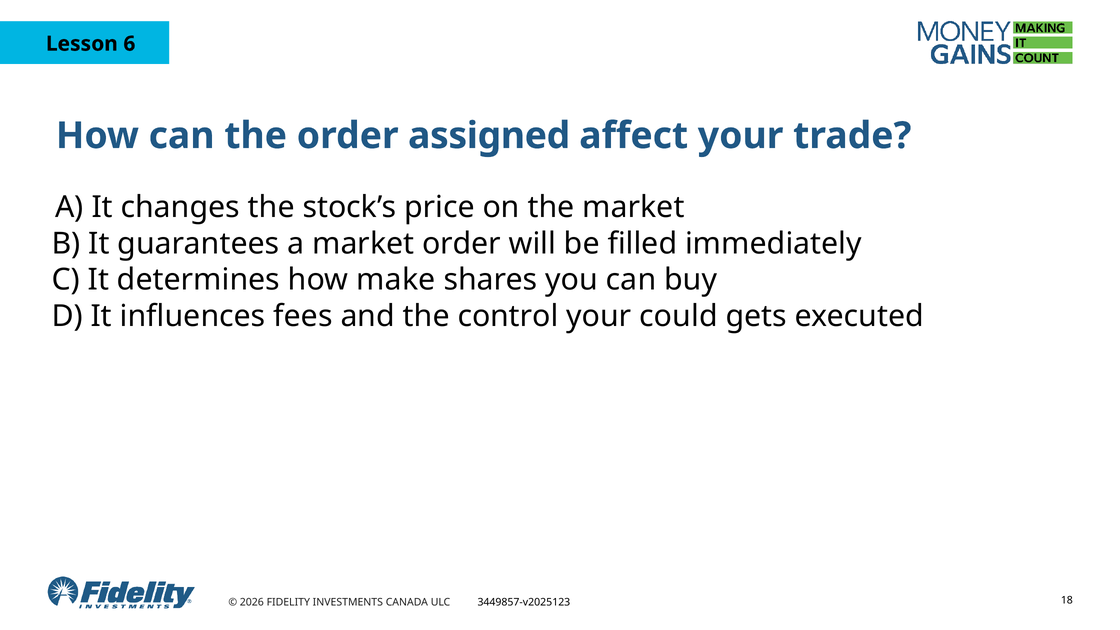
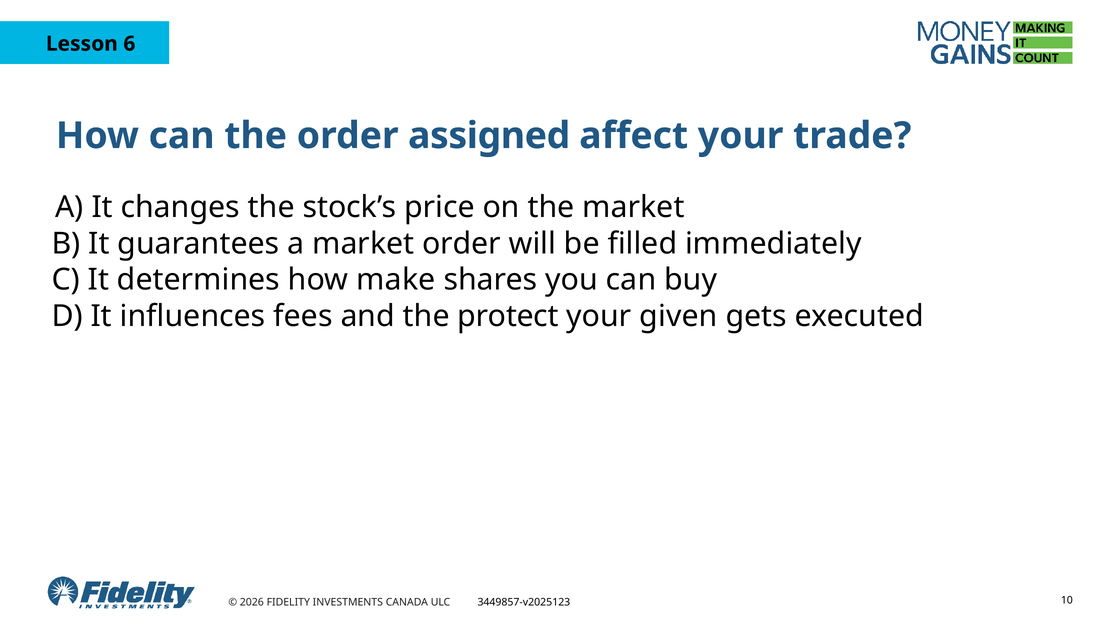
control: control -> protect (508, 316)
could: could -> given (678, 316)
18: 18 -> 10 (1067, 600)
